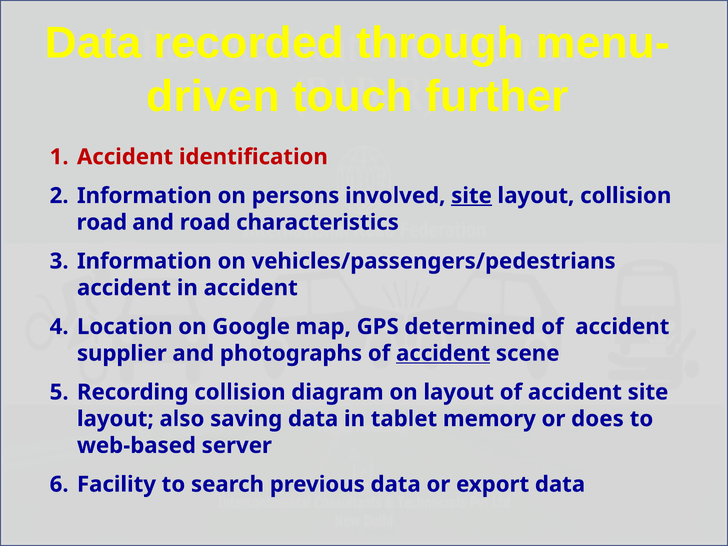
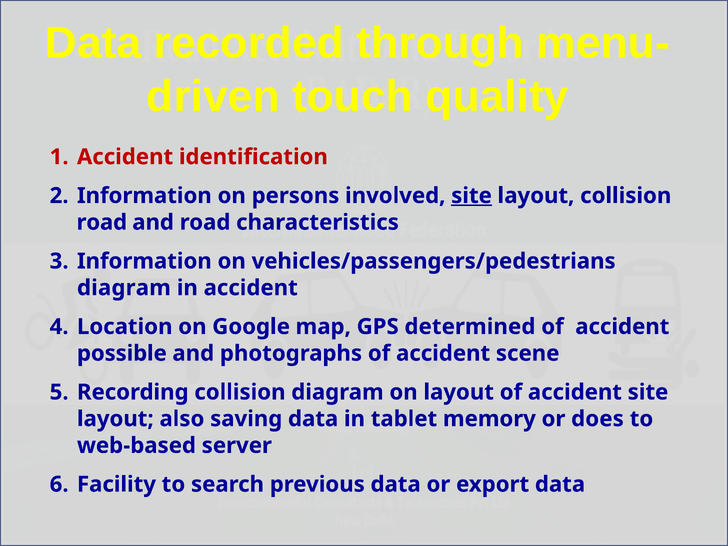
further: further -> quality (497, 97)
accident: accident -> diagram (124, 288)
supplier: supplier -> possible (122, 353)
accident underline: present -> none (443, 353)
